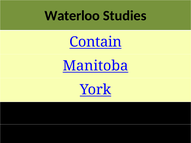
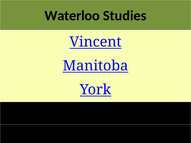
Contain: Contain -> Vincent (96, 42)
